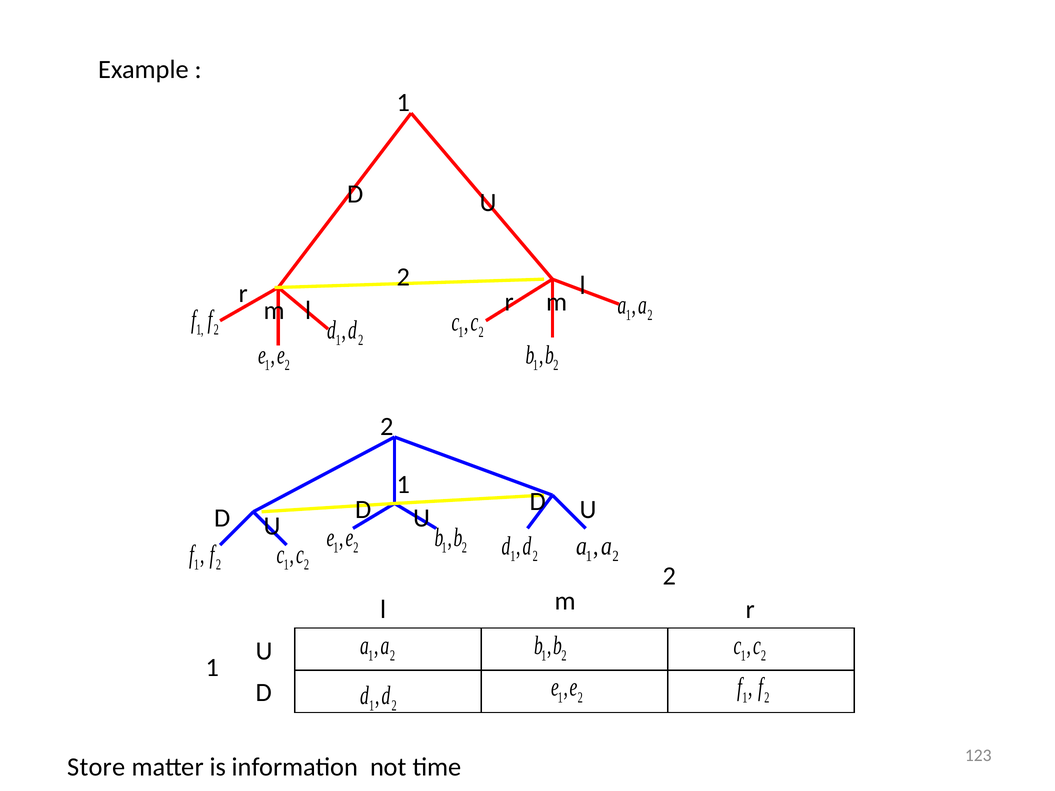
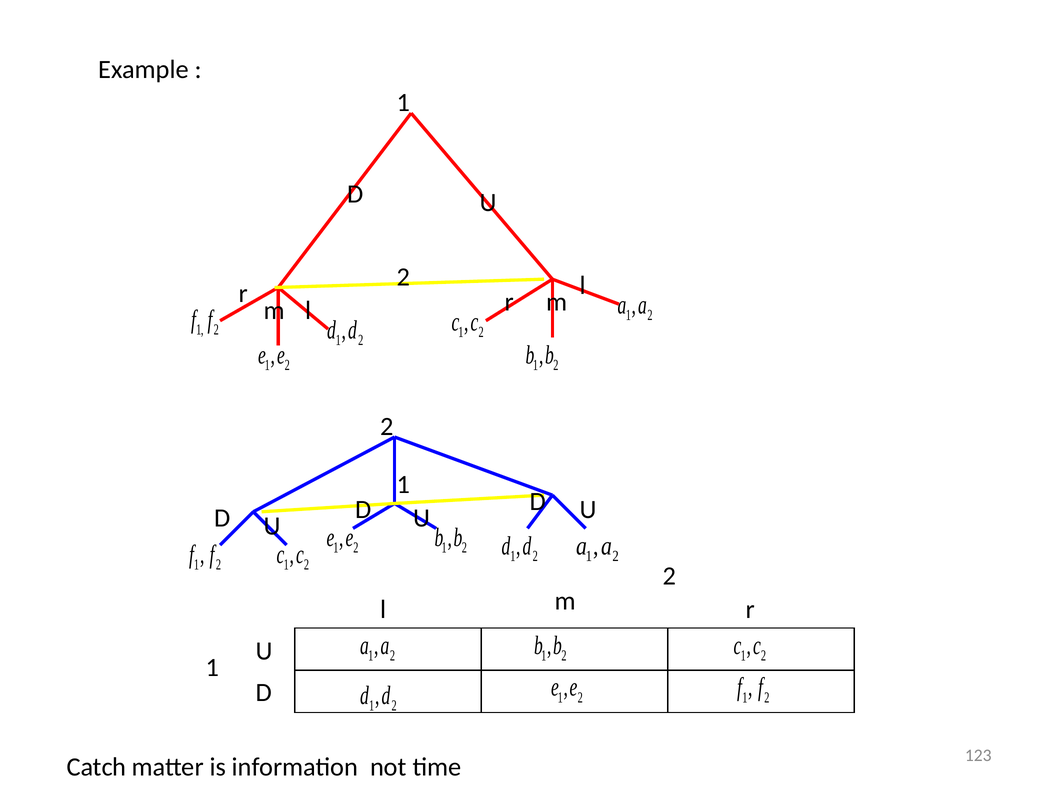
Store: Store -> Catch (97, 767)
